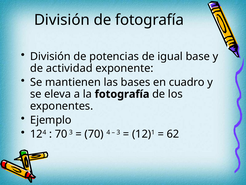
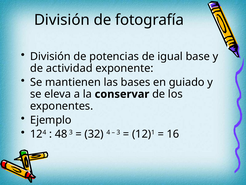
cuadro: cuadro -> guiado (187, 82)
la fotografía: fotografía -> conservar (122, 94)
70: 70 -> 48 (61, 134)
70: 70 -> 32 (94, 134)
62: 62 -> 16 (173, 134)
